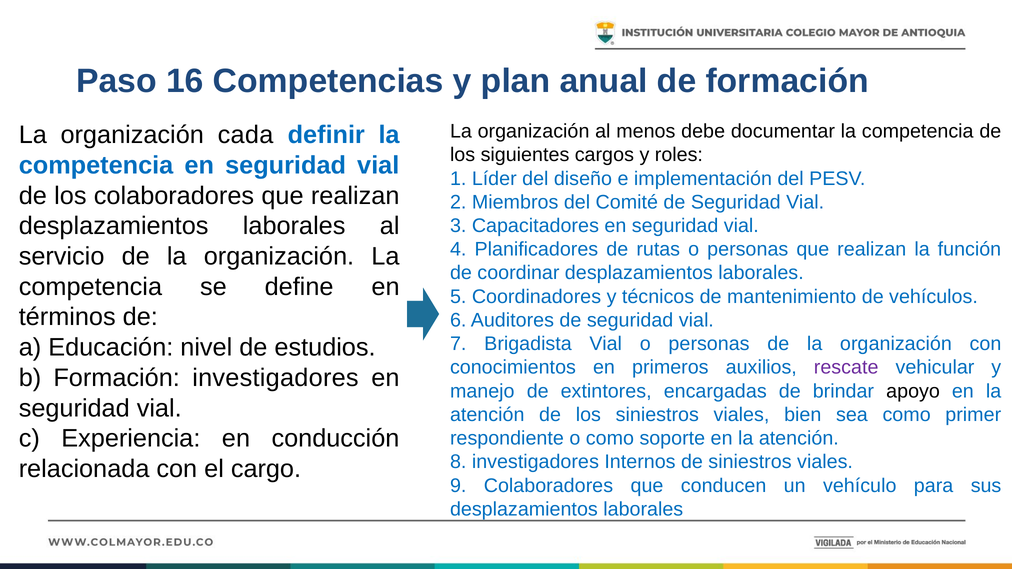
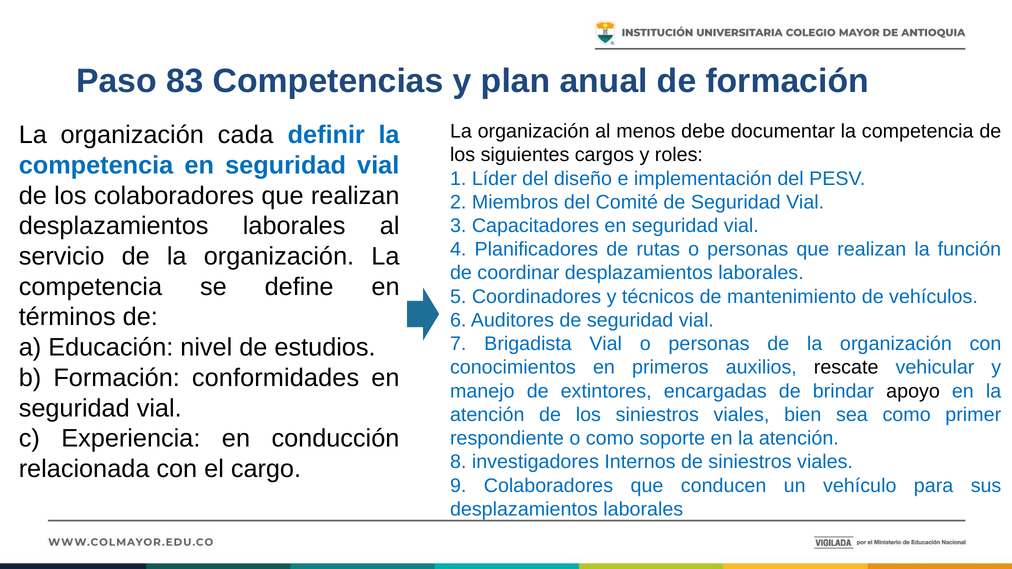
16: 16 -> 83 (185, 81)
rescate colour: purple -> black (846, 368)
Formación investigadores: investigadores -> conformidades (276, 378)
